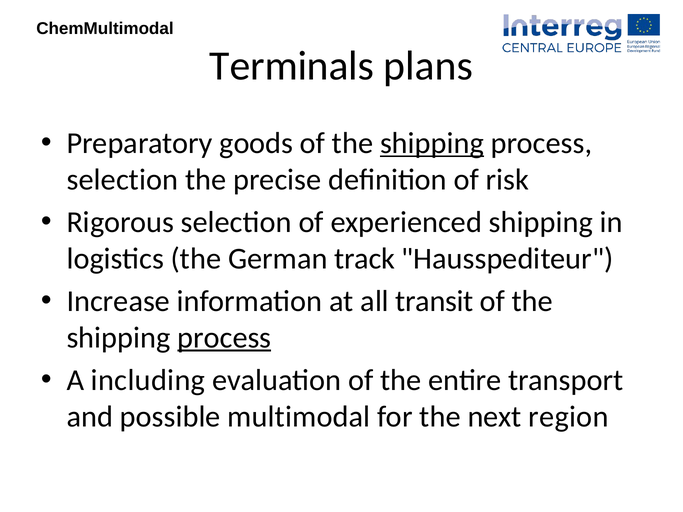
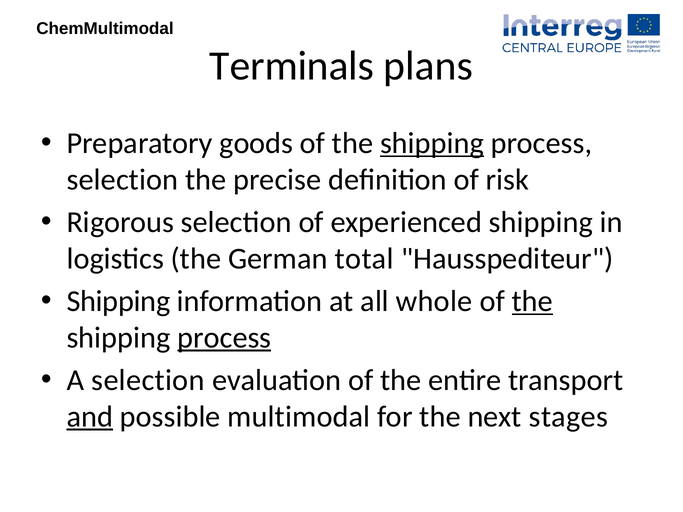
track: track -> total (364, 259)
Increase: Increase -> Shipping (118, 301)
transit: transit -> whole (434, 301)
the underline: none -> present (532, 301)
A including: including -> selection (148, 380)
and underline: none -> present (90, 417)
region: region -> stages (569, 417)
